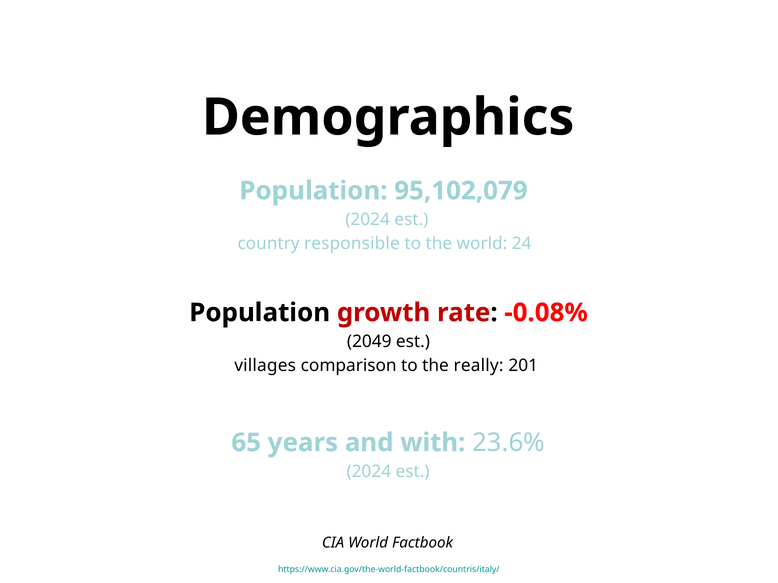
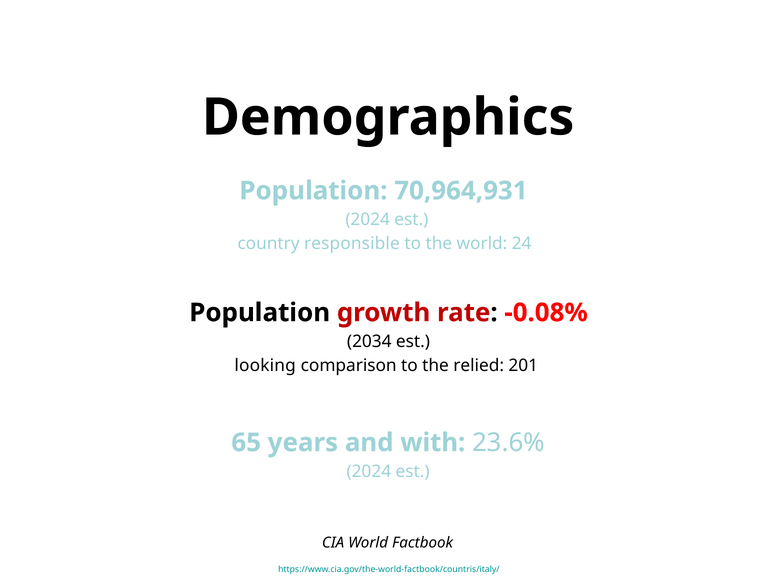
95,102,079: 95,102,079 -> 70,964,931 (461, 191)
2049: 2049 -> 2034 (369, 342)
villages: villages -> looking (265, 366)
really: really -> relied (479, 366)
